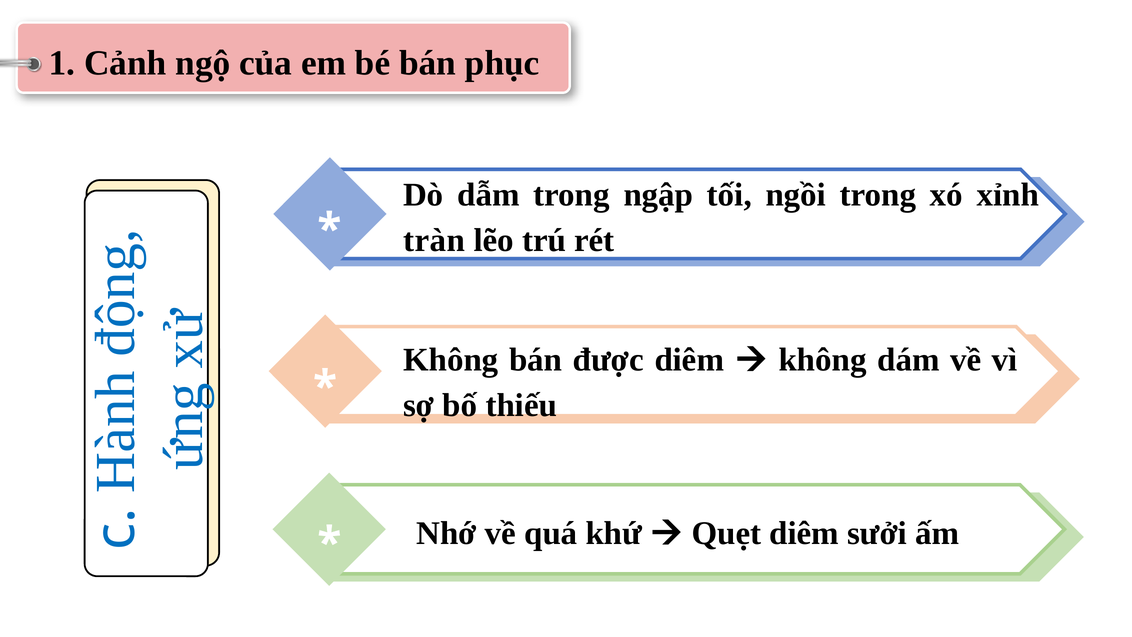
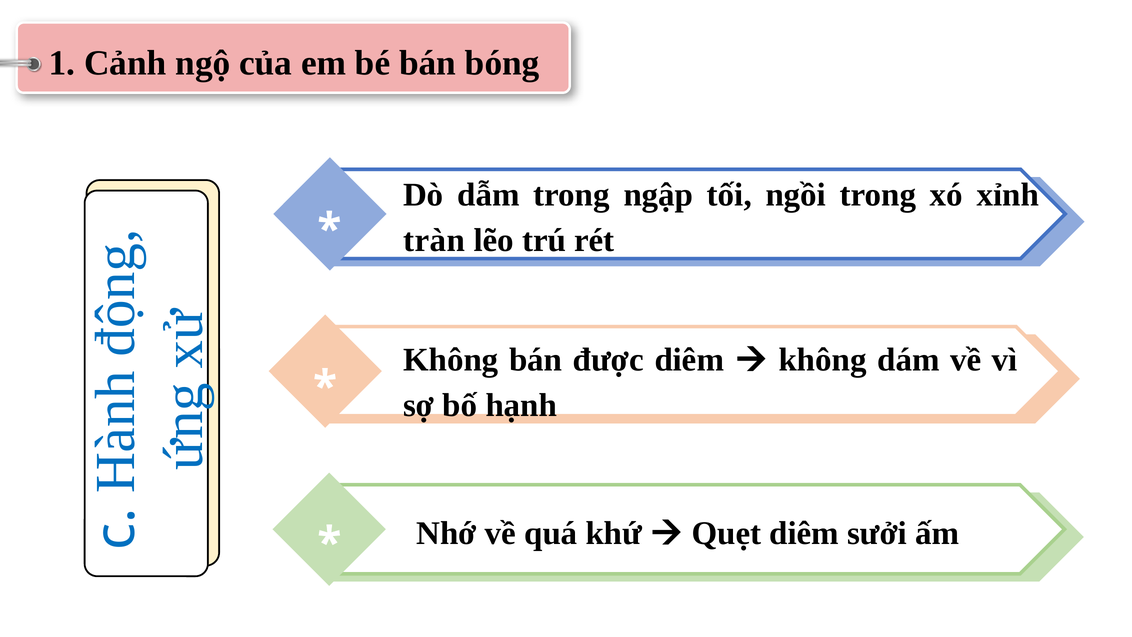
phục: phục -> bóng (502, 63)
thiếu: thiếu -> hạnh (521, 405)
